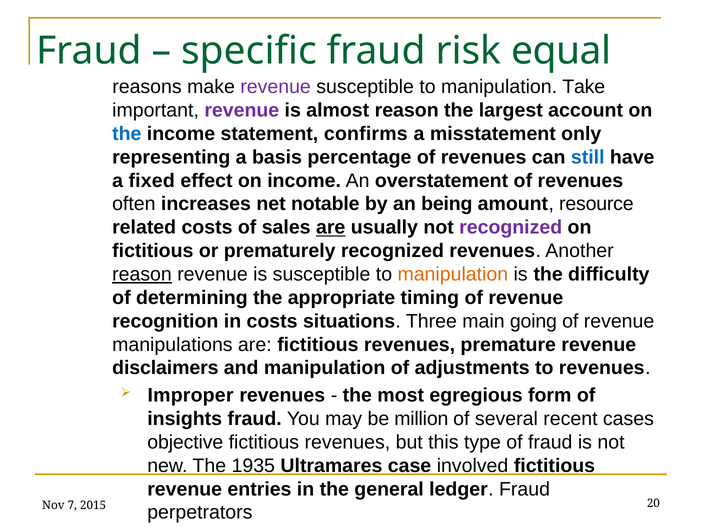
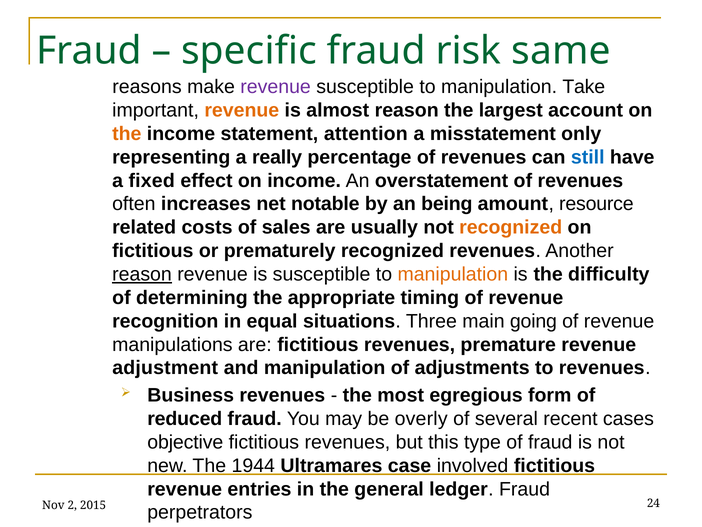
equal: equal -> same (561, 51)
revenue colour: purple -> orange (242, 110)
the colour: blue -> orange (127, 134)
confirms: confirms -> attention (366, 134)
basis: basis -> really (277, 157)
are underline: present -> none (331, 227)
recognized colour: purple -> orange (511, 227)
in costs: costs -> equal (272, 321)
disclaimers: disclaimers -> adjustment (165, 368)
Improper: Improper -> Business (191, 395)
insights: insights -> reduced (185, 418)
million: million -> overly (421, 418)
1935: 1935 -> 1944 (253, 465)
7: 7 -> 2 (72, 505)
20: 20 -> 24 (653, 503)
